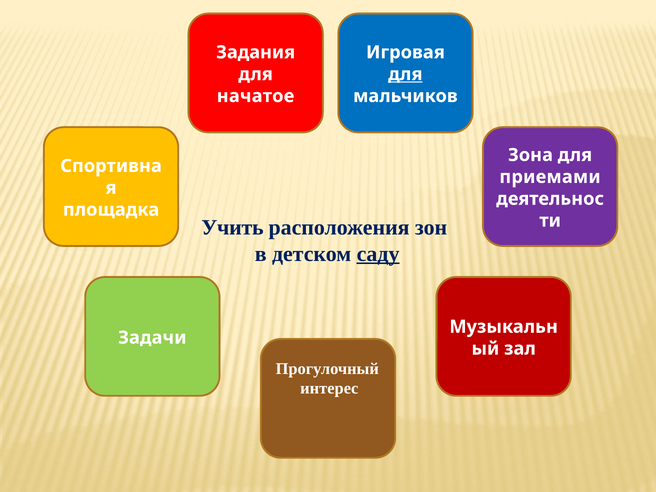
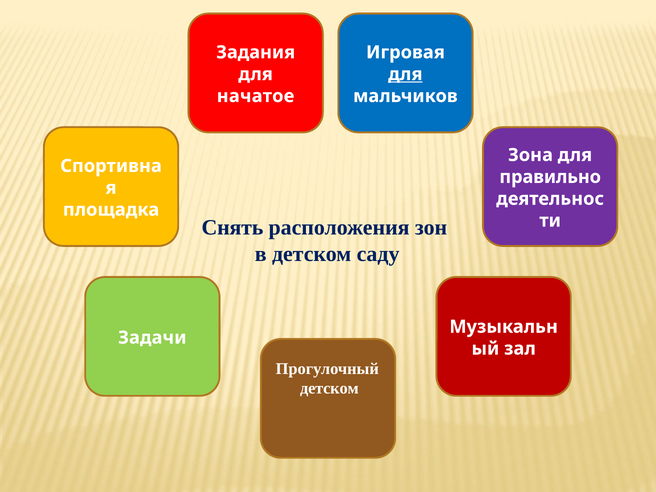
приемами: приемами -> правильно (550, 177)
Учить: Учить -> Снять (232, 228)
саду underline: present -> none (378, 254)
интерес: интерес -> детском (329, 388)
